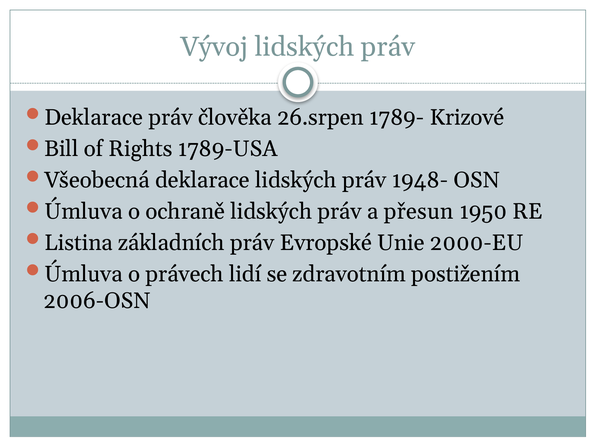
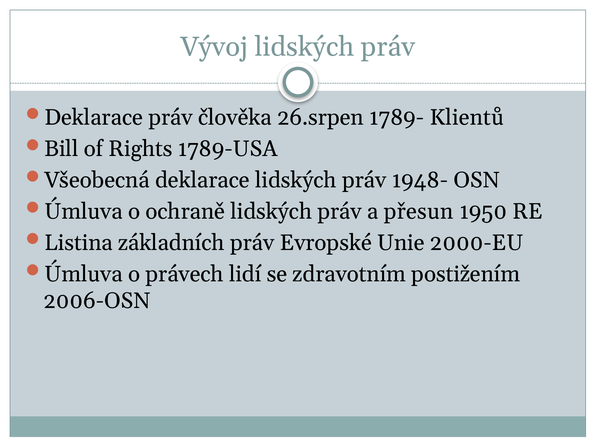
Krizové: Krizové -> Klientů (467, 117)
